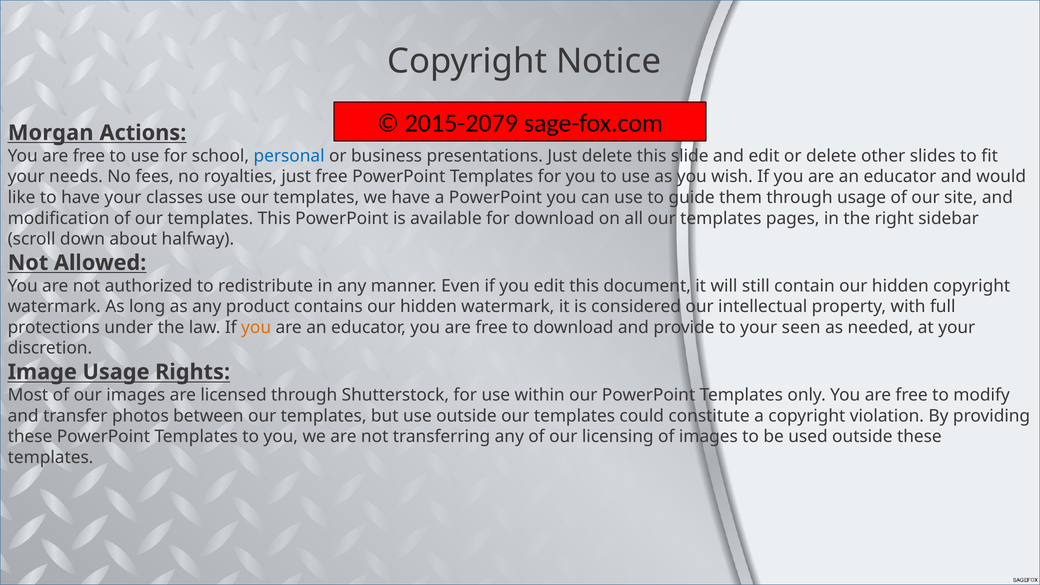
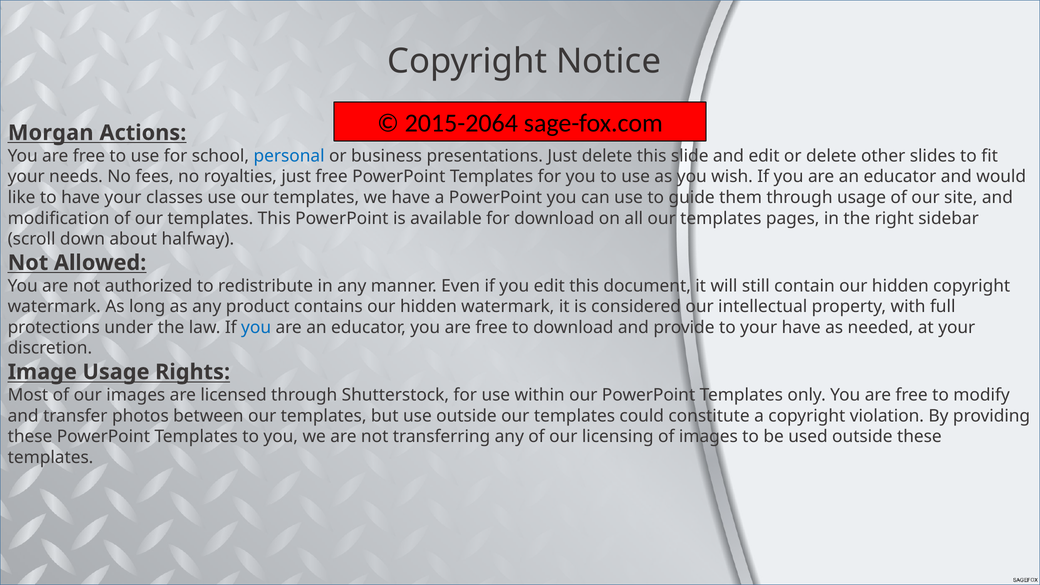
2015-2079: 2015-2079 -> 2015-2064 (461, 123)
you colour: orange -> blue (256, 327)
your seen: seen -> have (801, 327)
